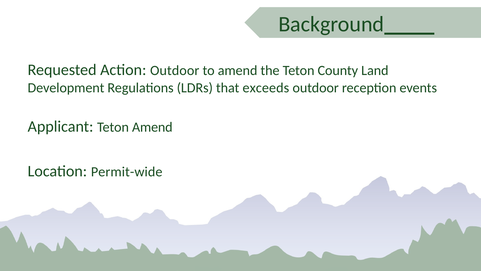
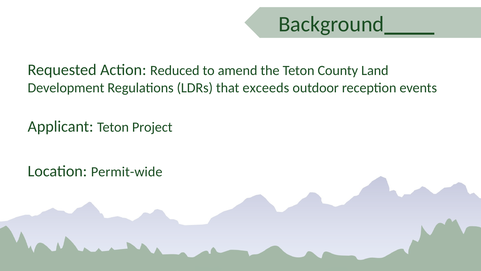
Action Outdoor: Outdoor -> Reduced (175, 70)
Teton Amend: Amend -> Project (152, 127)
